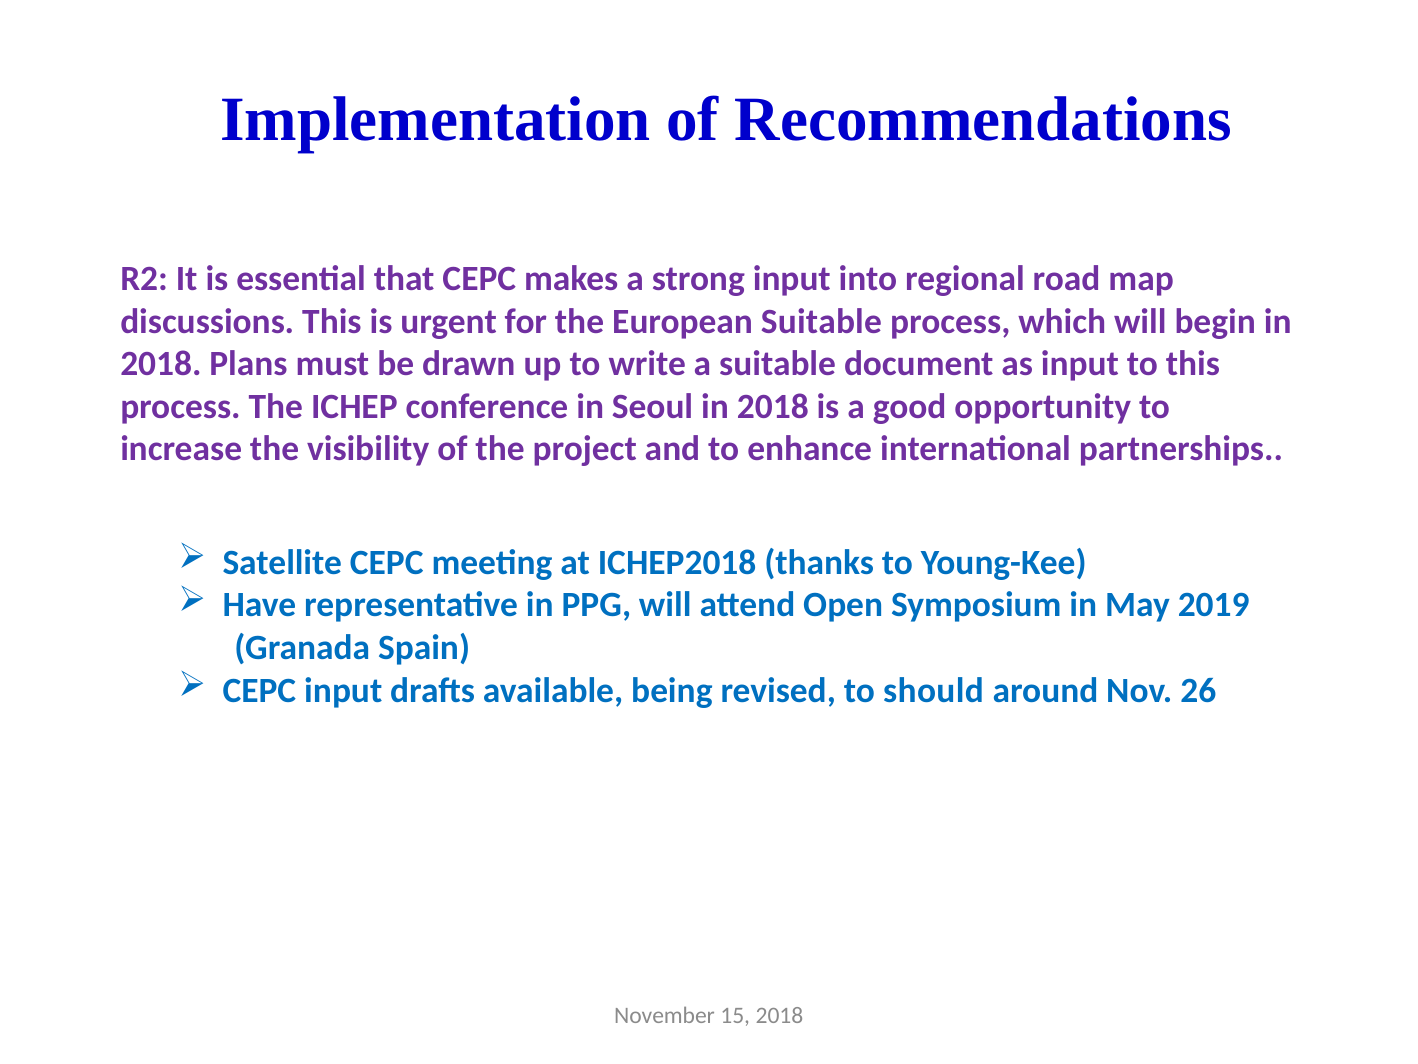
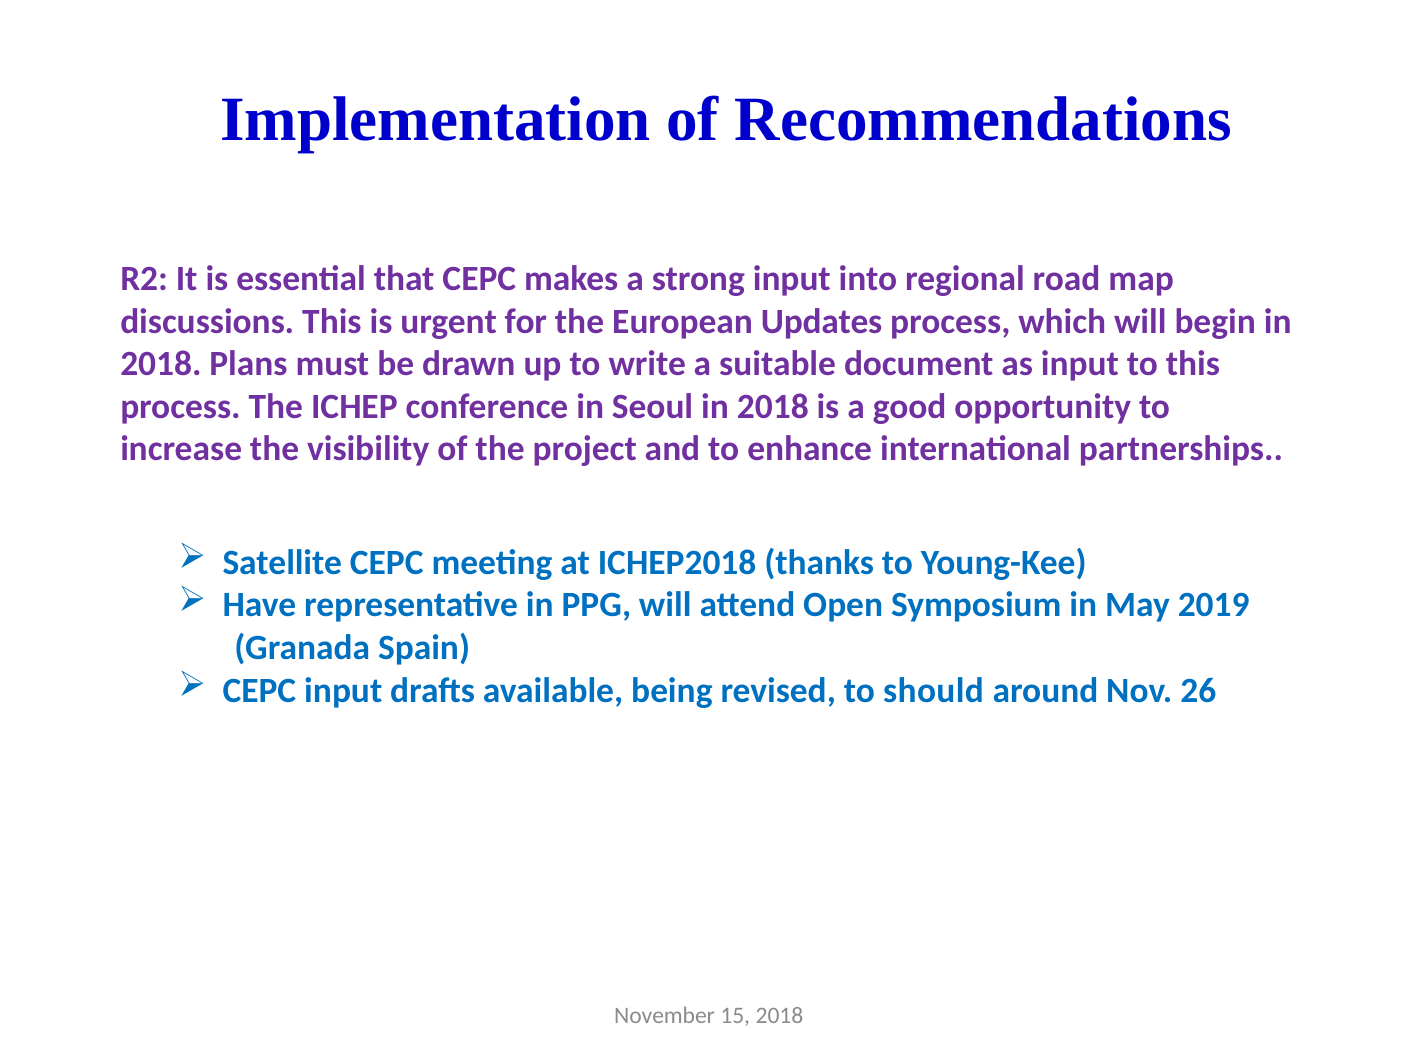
European Suitable: Suitable -> Updates (822, 321)
